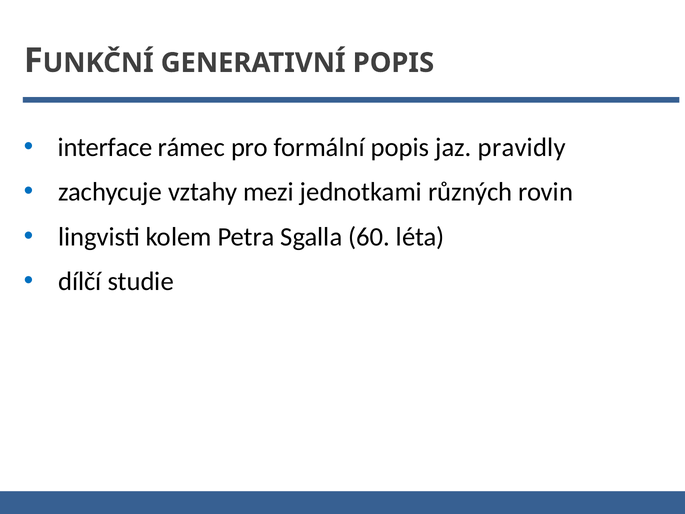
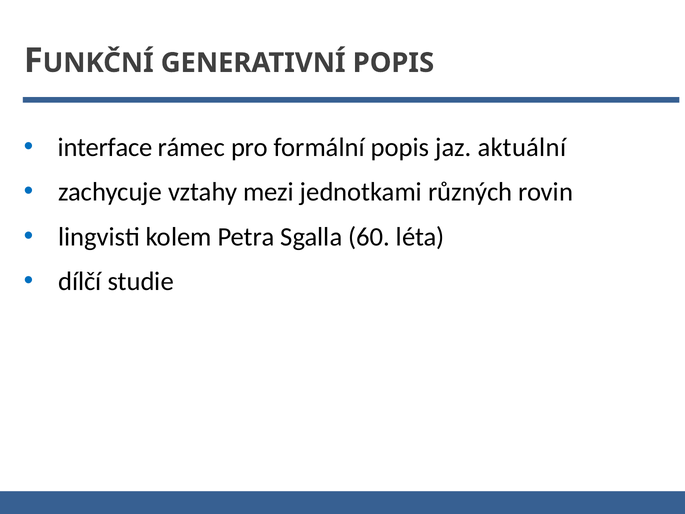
pravidly: pravidly -> aktuální (522, 147)
